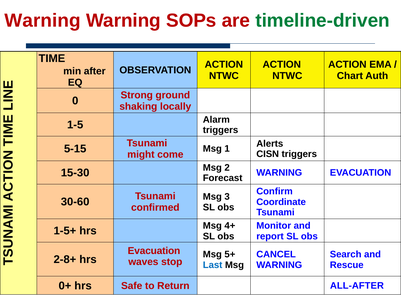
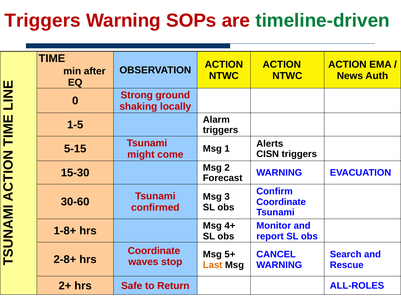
Warning: Warning -> Triggers (43, 21)
Chart: Chart -> News (350, 76)
1-5+: 1-5+ -> 1-8+ (65, 231)
Evacuation: Evacuation -> Coordinate (154, 251)
Last colour: blue -> orange (213, 265)
0+: 0+ -> 2+ (65, 286)
ALL-AFTER: ALL-AFTER -> ALL-ROLES (357, 286)
